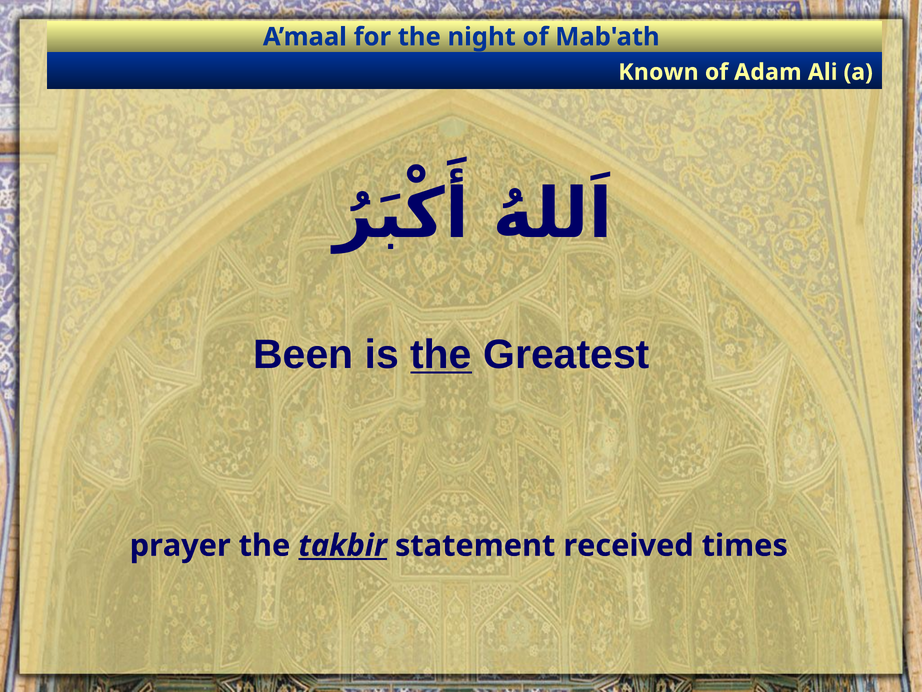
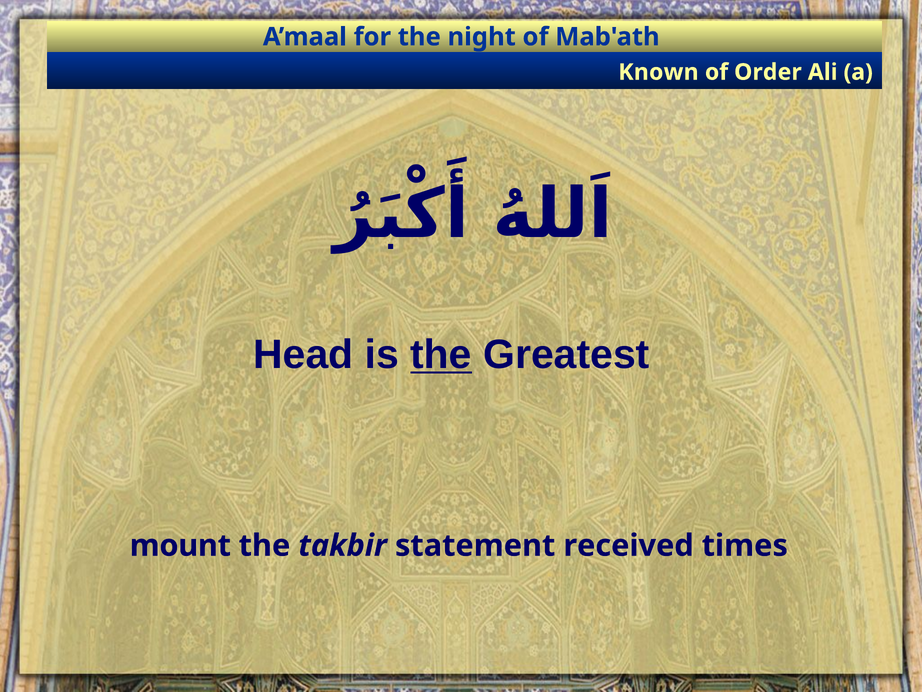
Adam: Adam -> Order (768, 72)
Been: Been -> Head (303, 355)
prayer: prayer -> mount (180, 545)
takbir underline: present -> none (343, 545)
